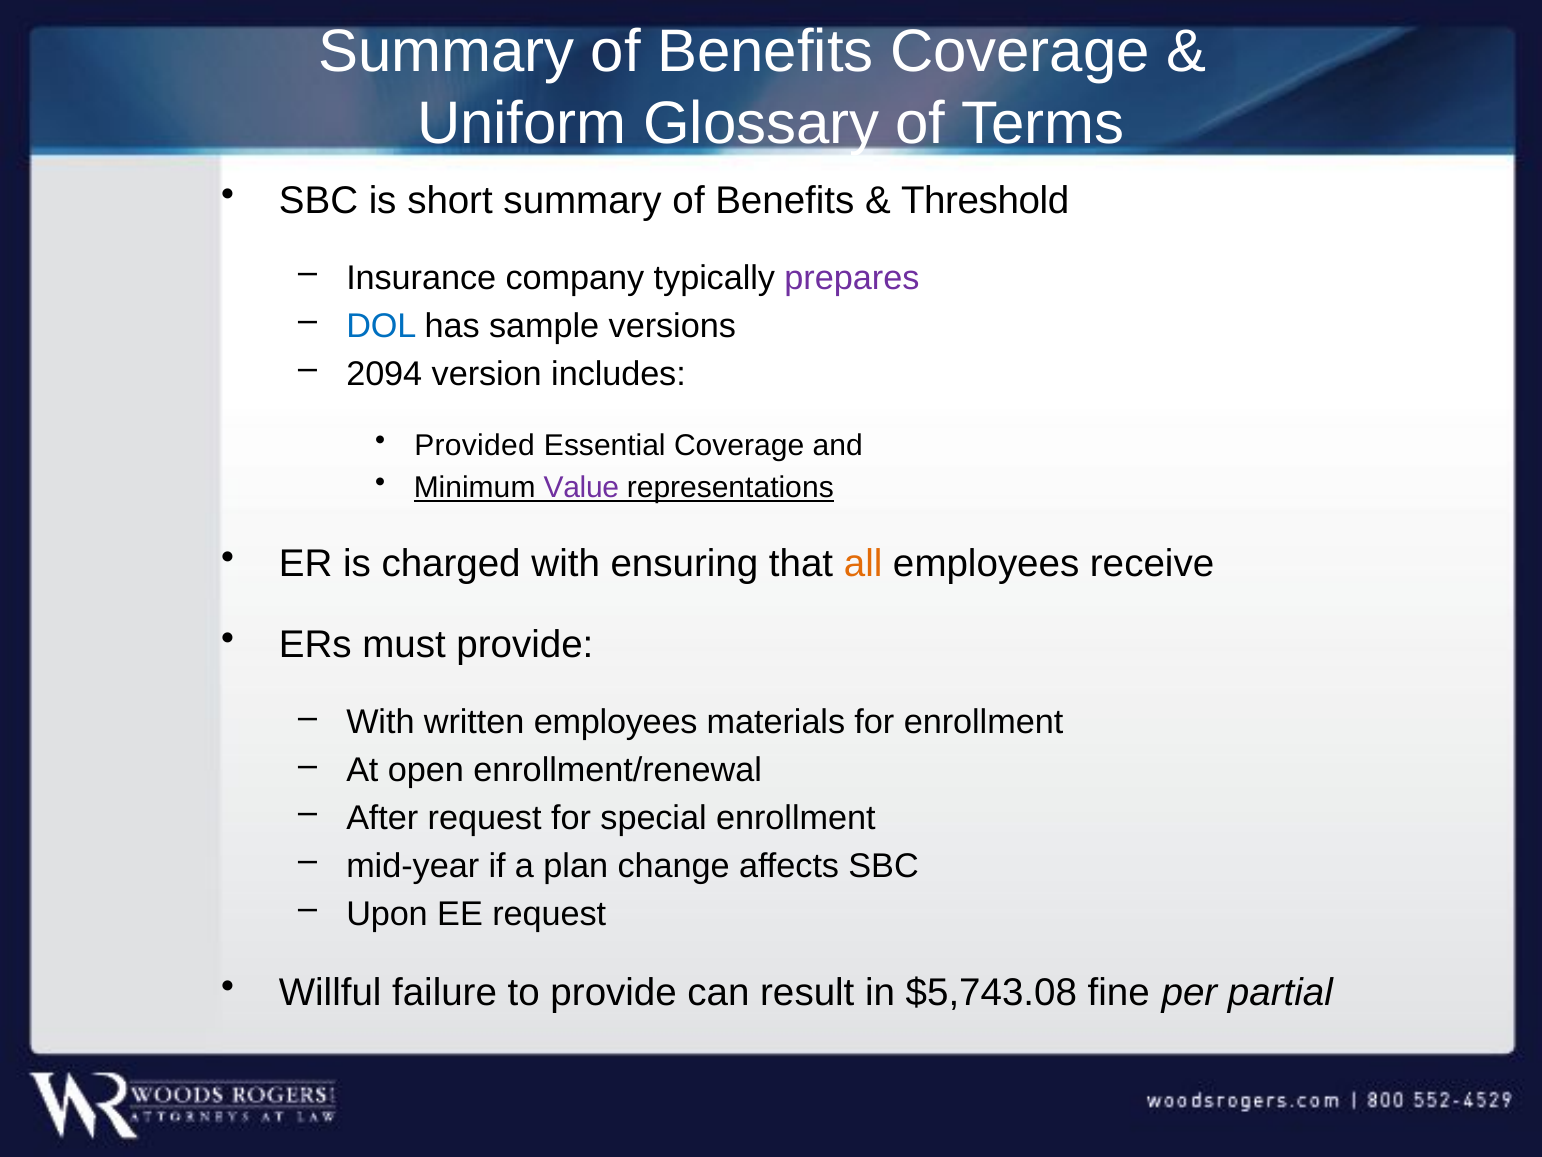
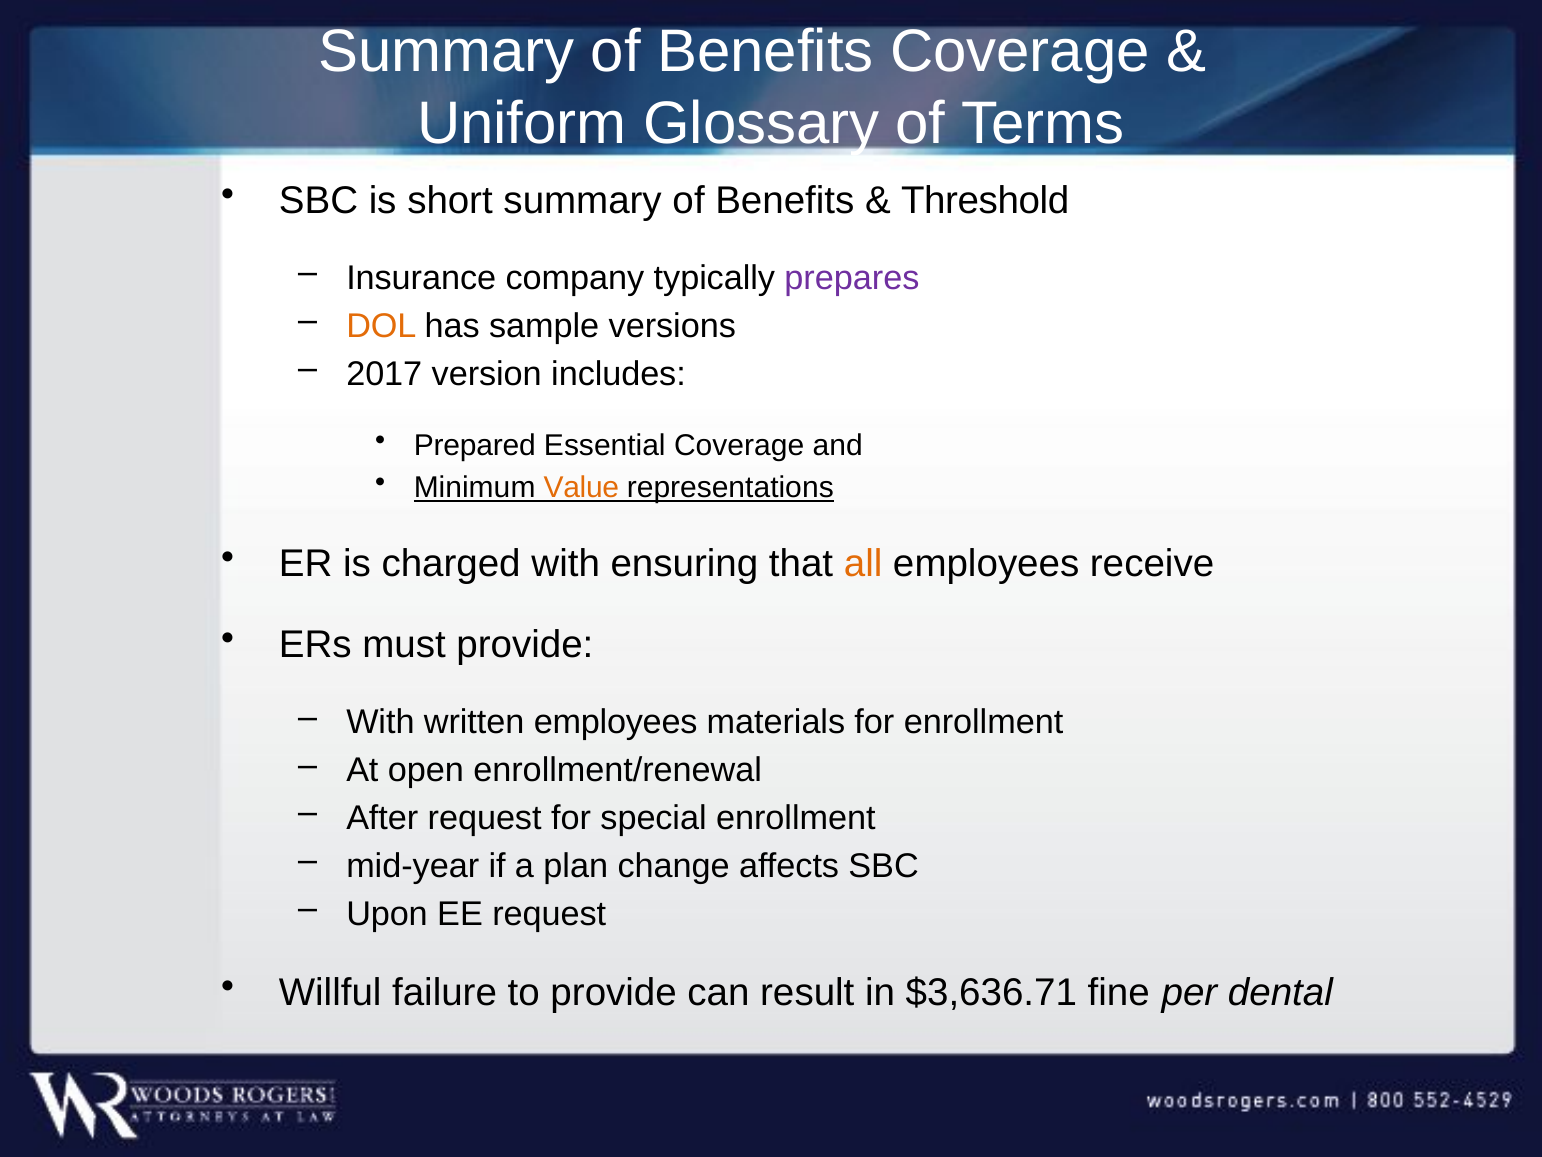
DOL colour: blue -> orange (381, 326)
2094: 2094 -> 2017 (384, 374)
Provided: Provided -> Prepared (475, 445)
Value colour: purple -> orange (581, 487)
$5,743.08: $5,743.08 -> $3,636.71 (991, 993)
partial: partial -> dental (1280, 993)
